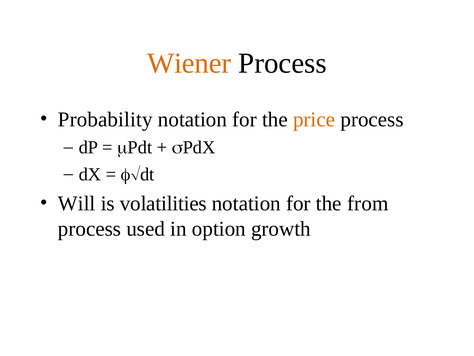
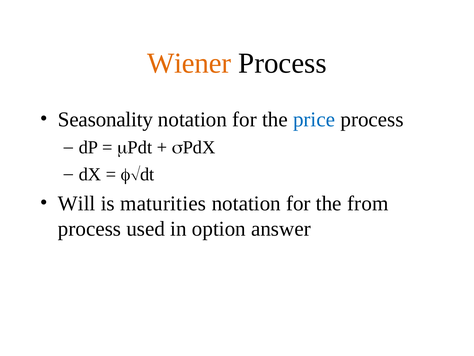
Probability: Probability -> Seasonality (105, 119)
price colour: orange -> blue (314, 119)
volatilities: volatilities -> maturities (163, 203)
growth: growth -> answer (281, 228)
